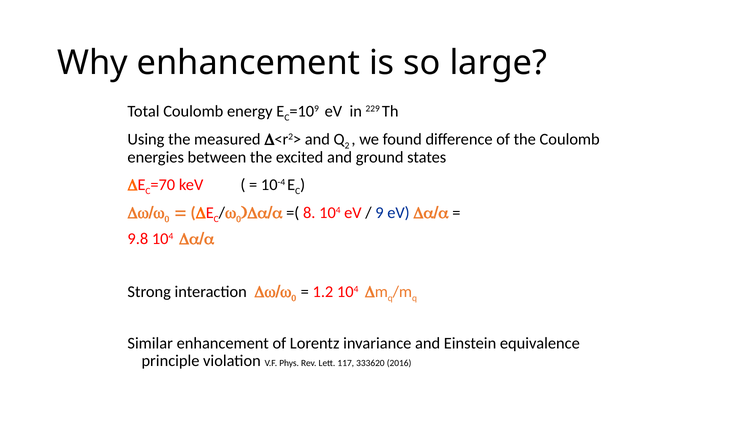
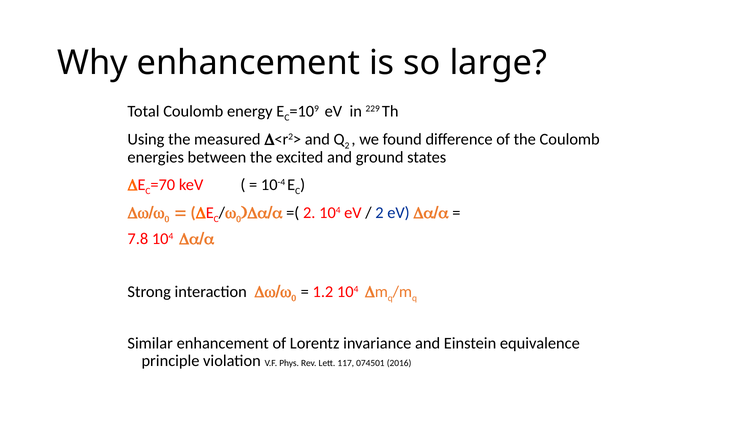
8: 8 -> 2 (309, 213)
9: 9 -> 2 (379, 213)
9.8: 9.8 -> 7.8 (138, 239)
333620: 333620 -> 074501 (370, 363)
